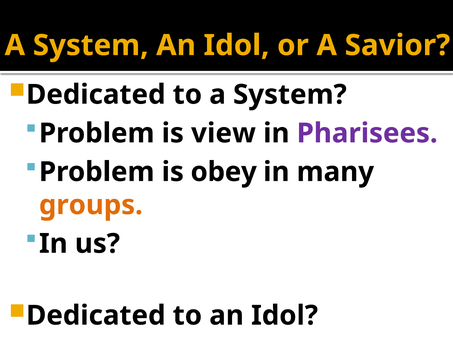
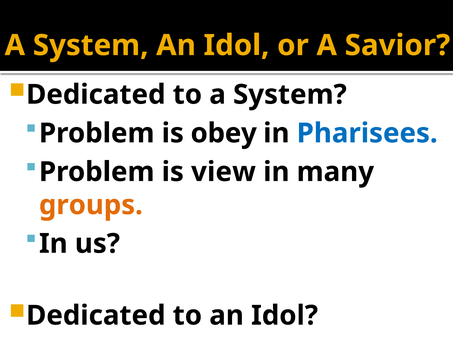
view: view -> obey (224, 134)
Pharisees colour: purple -> blue (367, 134)
obey: obey -> view (223, 172)
